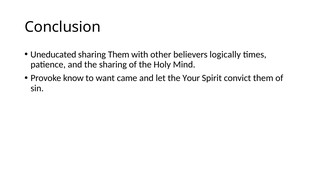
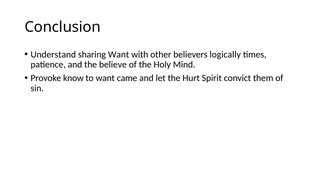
Uneducated: Uneducated -> Understand (53, 54)
sharing Them: Them -> Want (119, 54)
the sharing: sharing -> believe (113, 65)
Your: Your -> Hurt (191, 78)
